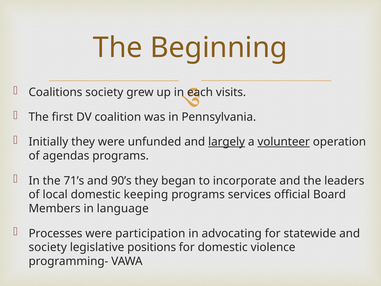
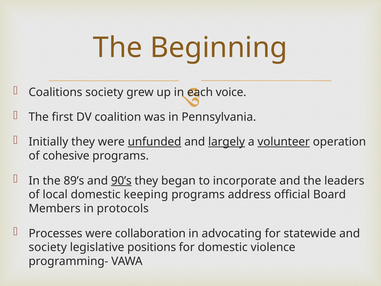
visits: visits -> voice (231, 92)
unfunded underline: none -> present (155, 142)
agendas: agendas -> cohesive (66, 156)
71’s: 71’s -> 89’s (74, 181)
90’s underline: none -> present (121, 181)
services: services -> address (249, 194)
language: language -> protocols (123, 208)
participation: participation -> collaboration (150, 233)
